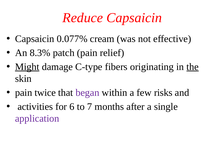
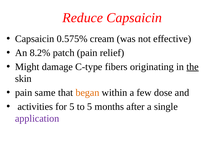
0.077%: 0.077% -> 0.575% (72, 39)
8.3%: 8.3% -> 8.2% (40, 53)
Might underline: present -> none (27, 67)
twice: twice -> same (45, 93)
began colour: purple -> orange (87, 93)
risks: risks -> dose (163, 93)
for 6: 6 -> 5 (72, 107)
to 7: 7 -> 5 (90, 107)
